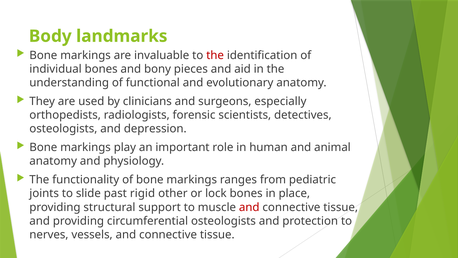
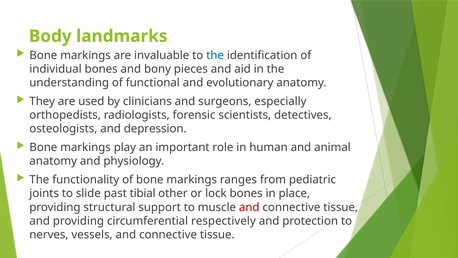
the colour: red -> blue (215, 55)
rigid: rigid -> tibial (143, 193)
circumferential osteologists: osteologists -> respectively (223, 221)
